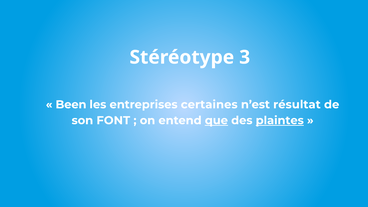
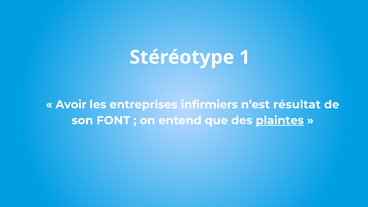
3: 3 -> 1 (245, 57)
Been: Been -> Avoir (71, 105)
certaines: certaines -> infirmiers (209, 105)
que underline: present -> none (216, 120)
